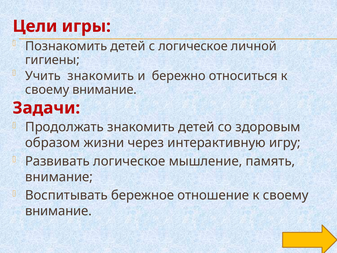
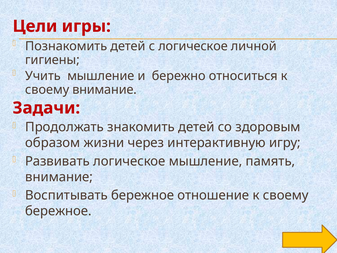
Учить знакомить: знакомить -> мышление (101, 76)
внимание: внимание -> бережное (58, 211)
